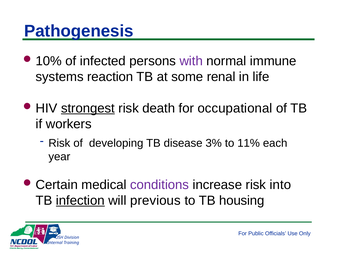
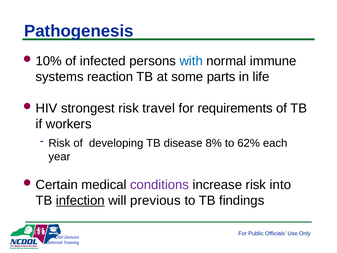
with colour: purple -> blue (191, 61)
renal: renal -> parts (221, 77)
strongest underline: present -> none (88, 108)
death: death -> travel (159, 108)
occupational: occupational -> requirements (235, 108)
3%: 3% -> 8% (214, 143)
11%: 11% -> 62% (249, 143)
housing: housing -> findings (242, 200)
